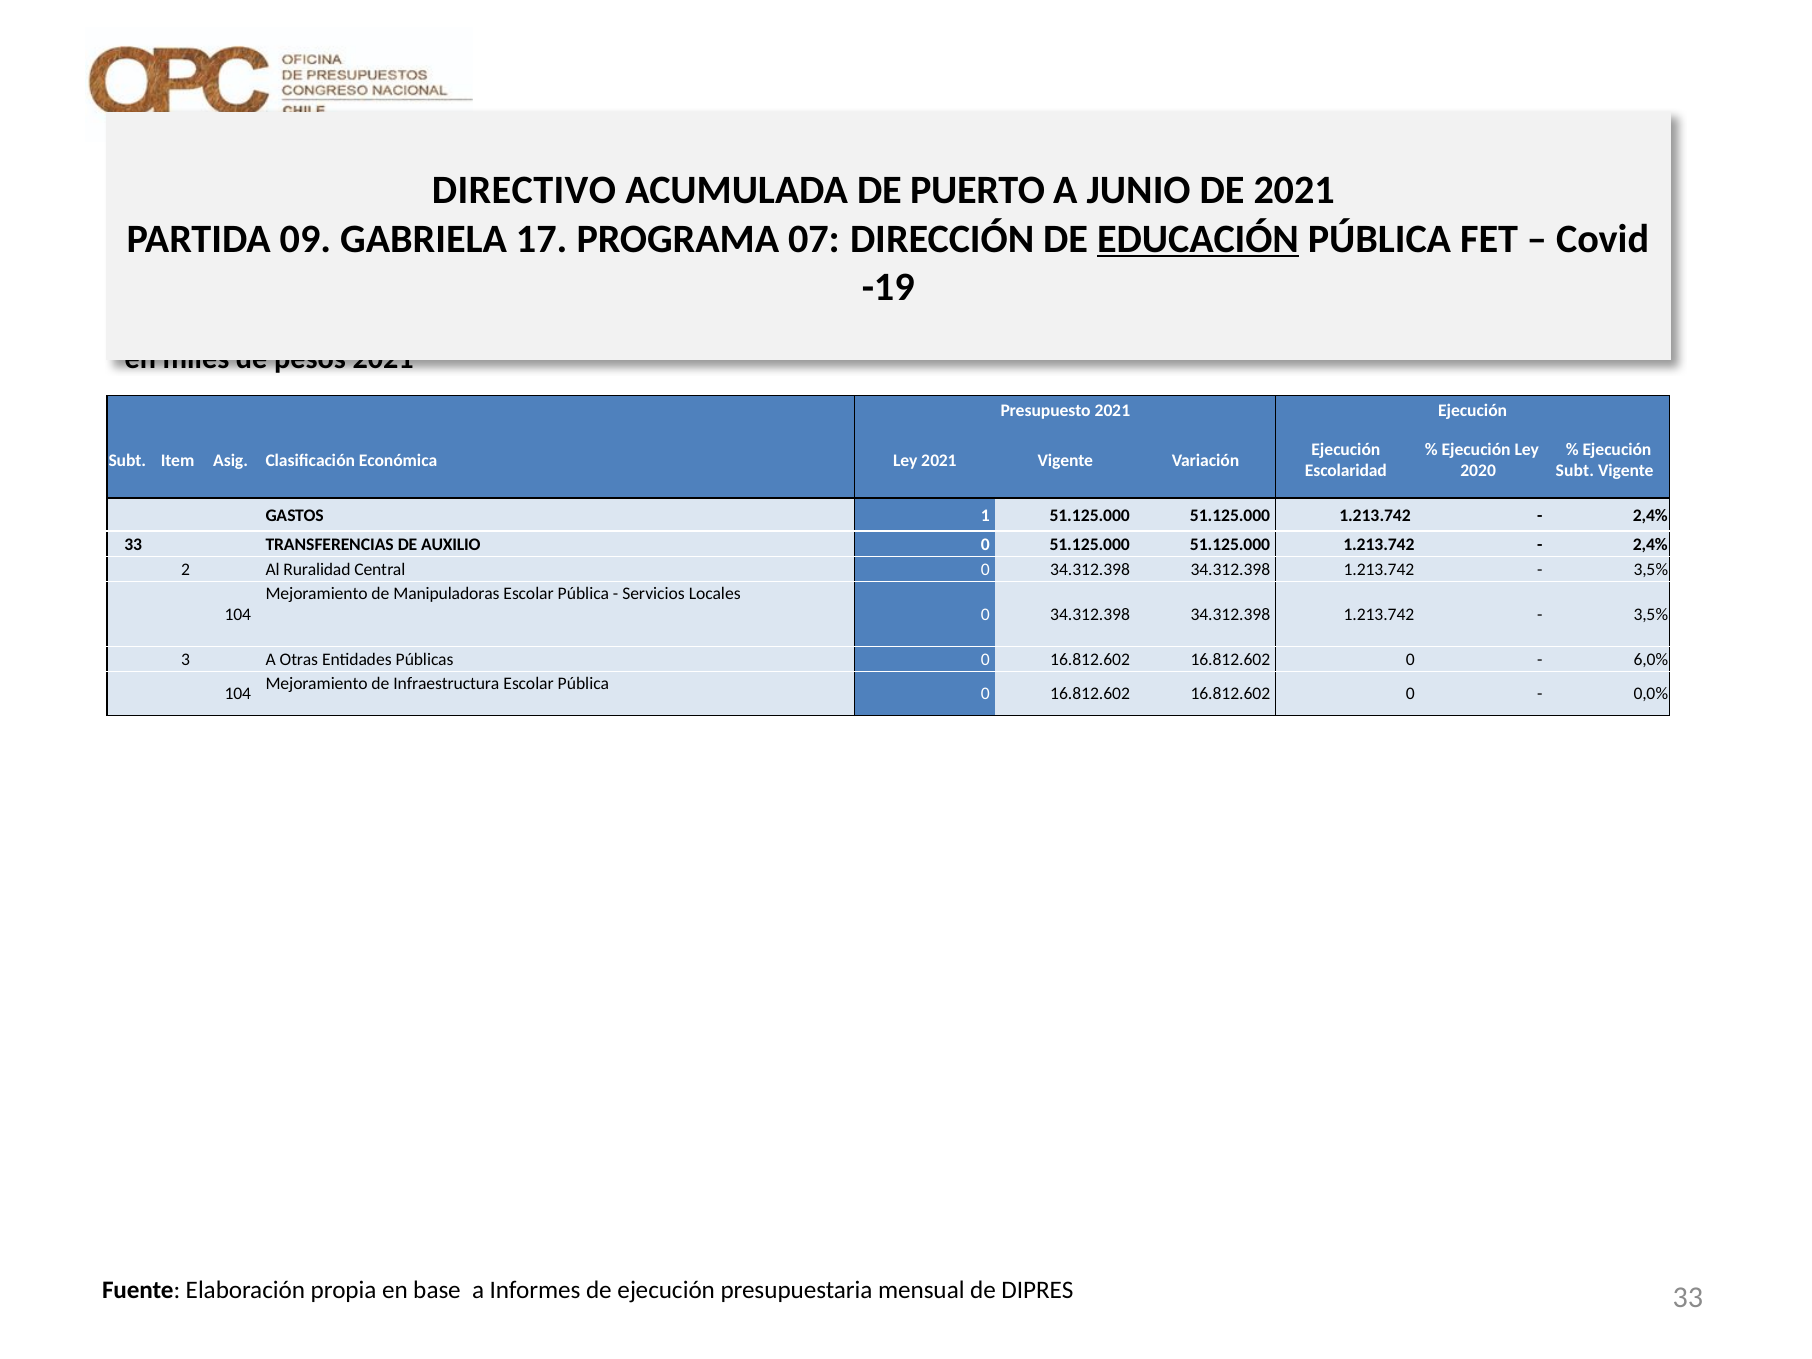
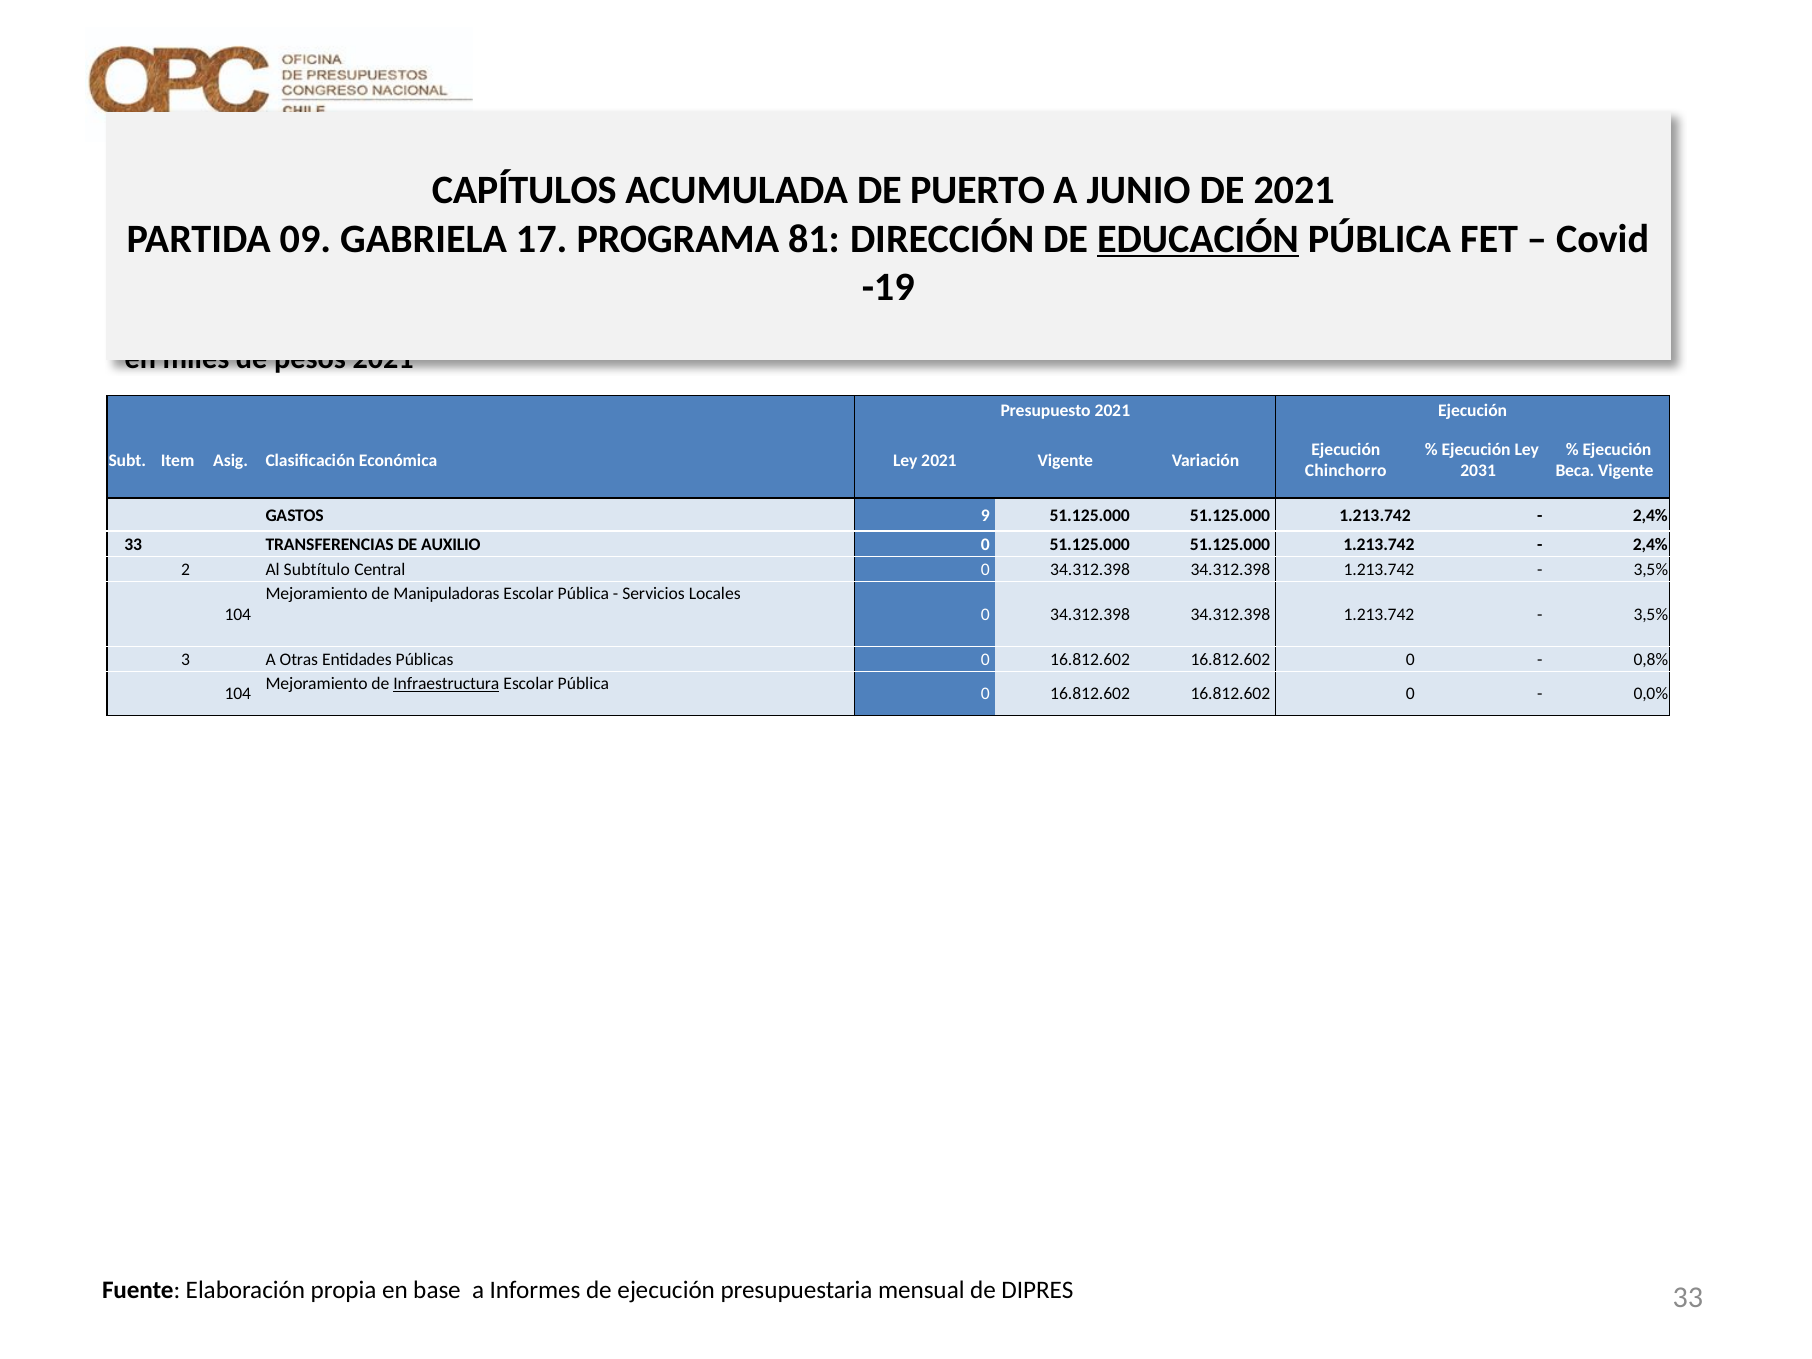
DIRECTIVO: DIRECTIVO -> CAPÍTULOS (524, 191)
07: 07 -> 81 (814, 239)
Escolaridad: Escolaridad -> Chinchorro (1346, 471)
2020: 2020 -> 2031 (1478, 471)
Subt: Subt -> Beca (1575, 471)
1: 1 -> 9 (985, 515)
Ruralidad: Ruralidad -> Subtítulo (317, 569)
6,0%: 6,0% -> 0,8% (1651, 660)
Infraestructura underline: none -> present (446, 684)
